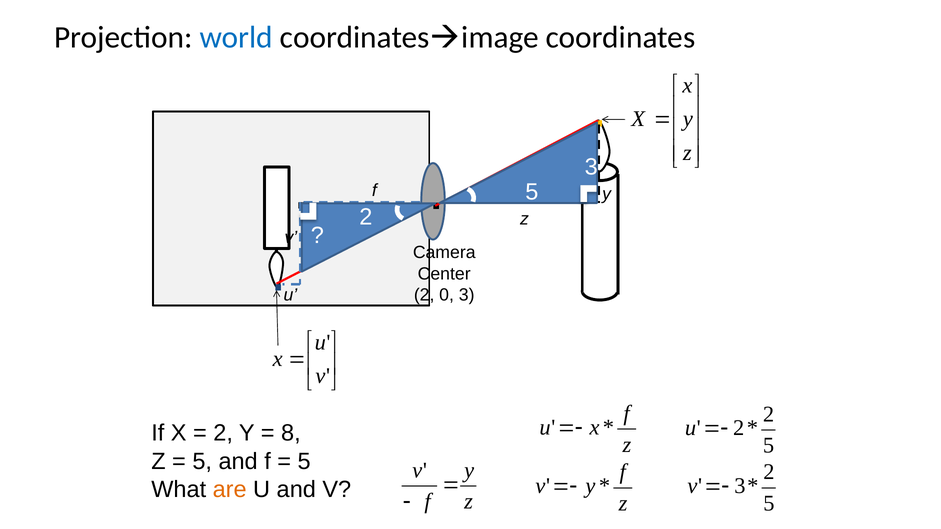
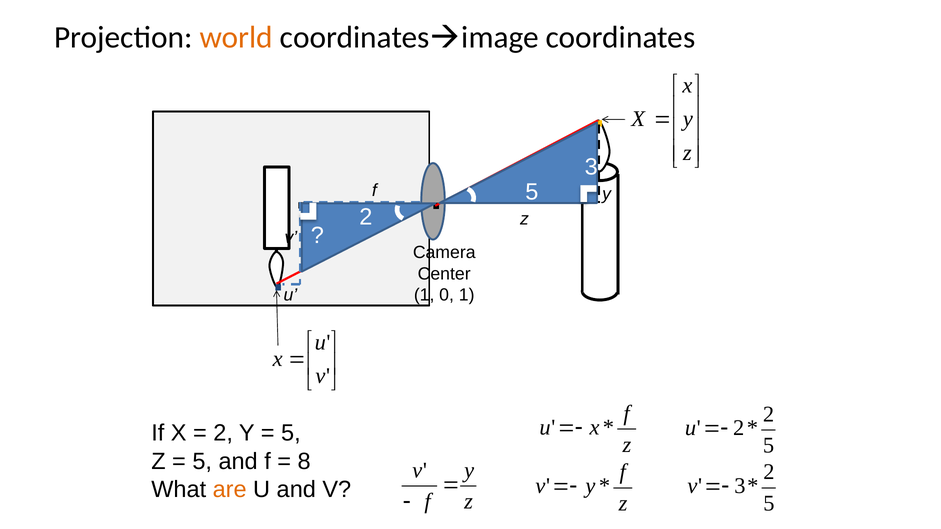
world colour: blue -> orange (236, 37)
2: 2 -> 1 (424, 295)
0 3: 3 -> 1 (467, 295)
8: 8 -> 5 (291, 433)
5: 5 -> 8 (304, 462)
